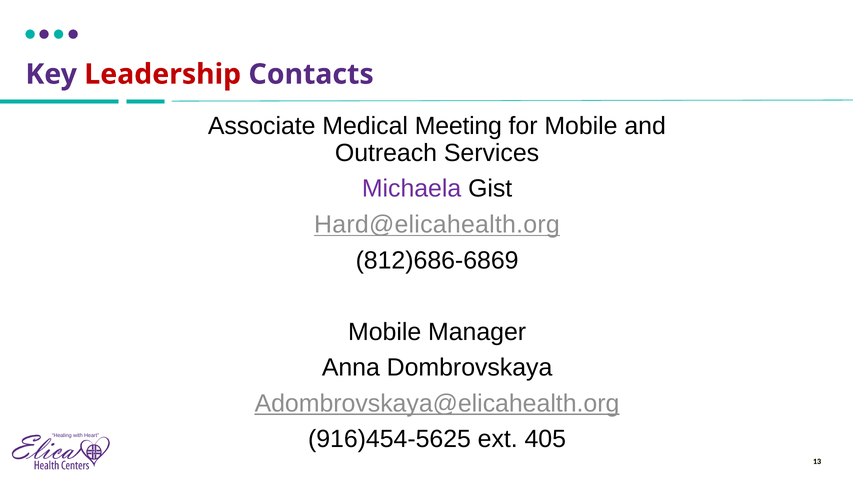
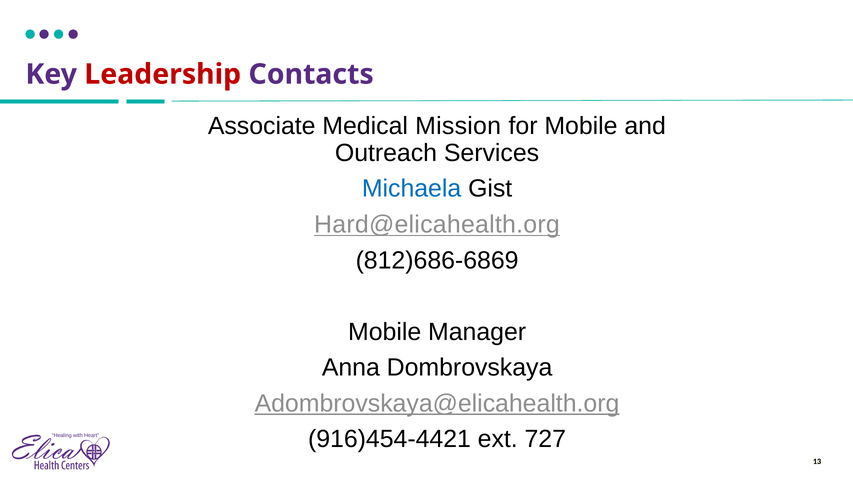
Meeting: Meeting -> Mission (458, 126)
Michaela colour: purple -> blue (412, 189)
916)454-5625: 916)454-5625 -> 916)454-4421 (389, 439)
405: 405 -> 727 (545, 439)
